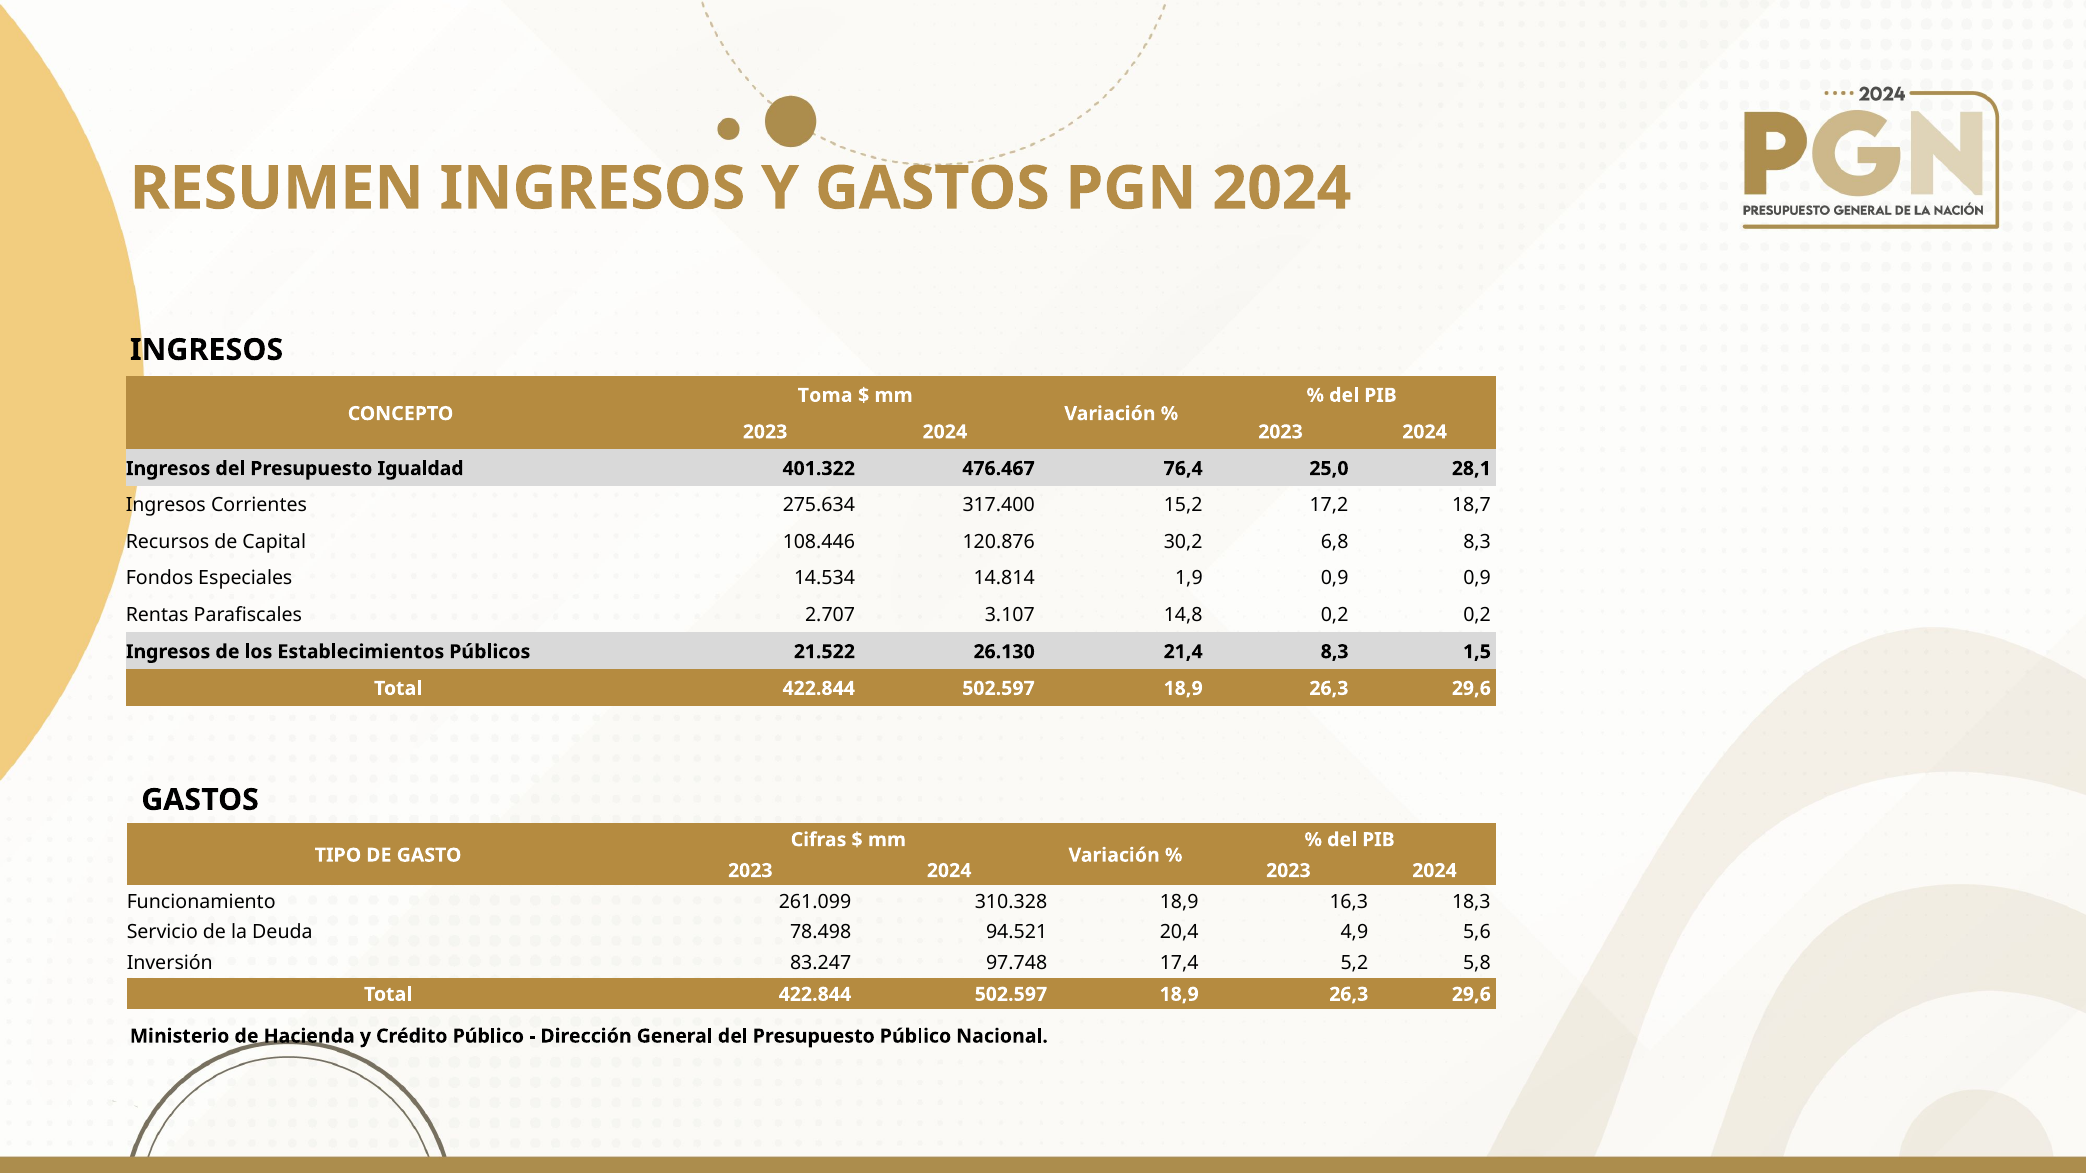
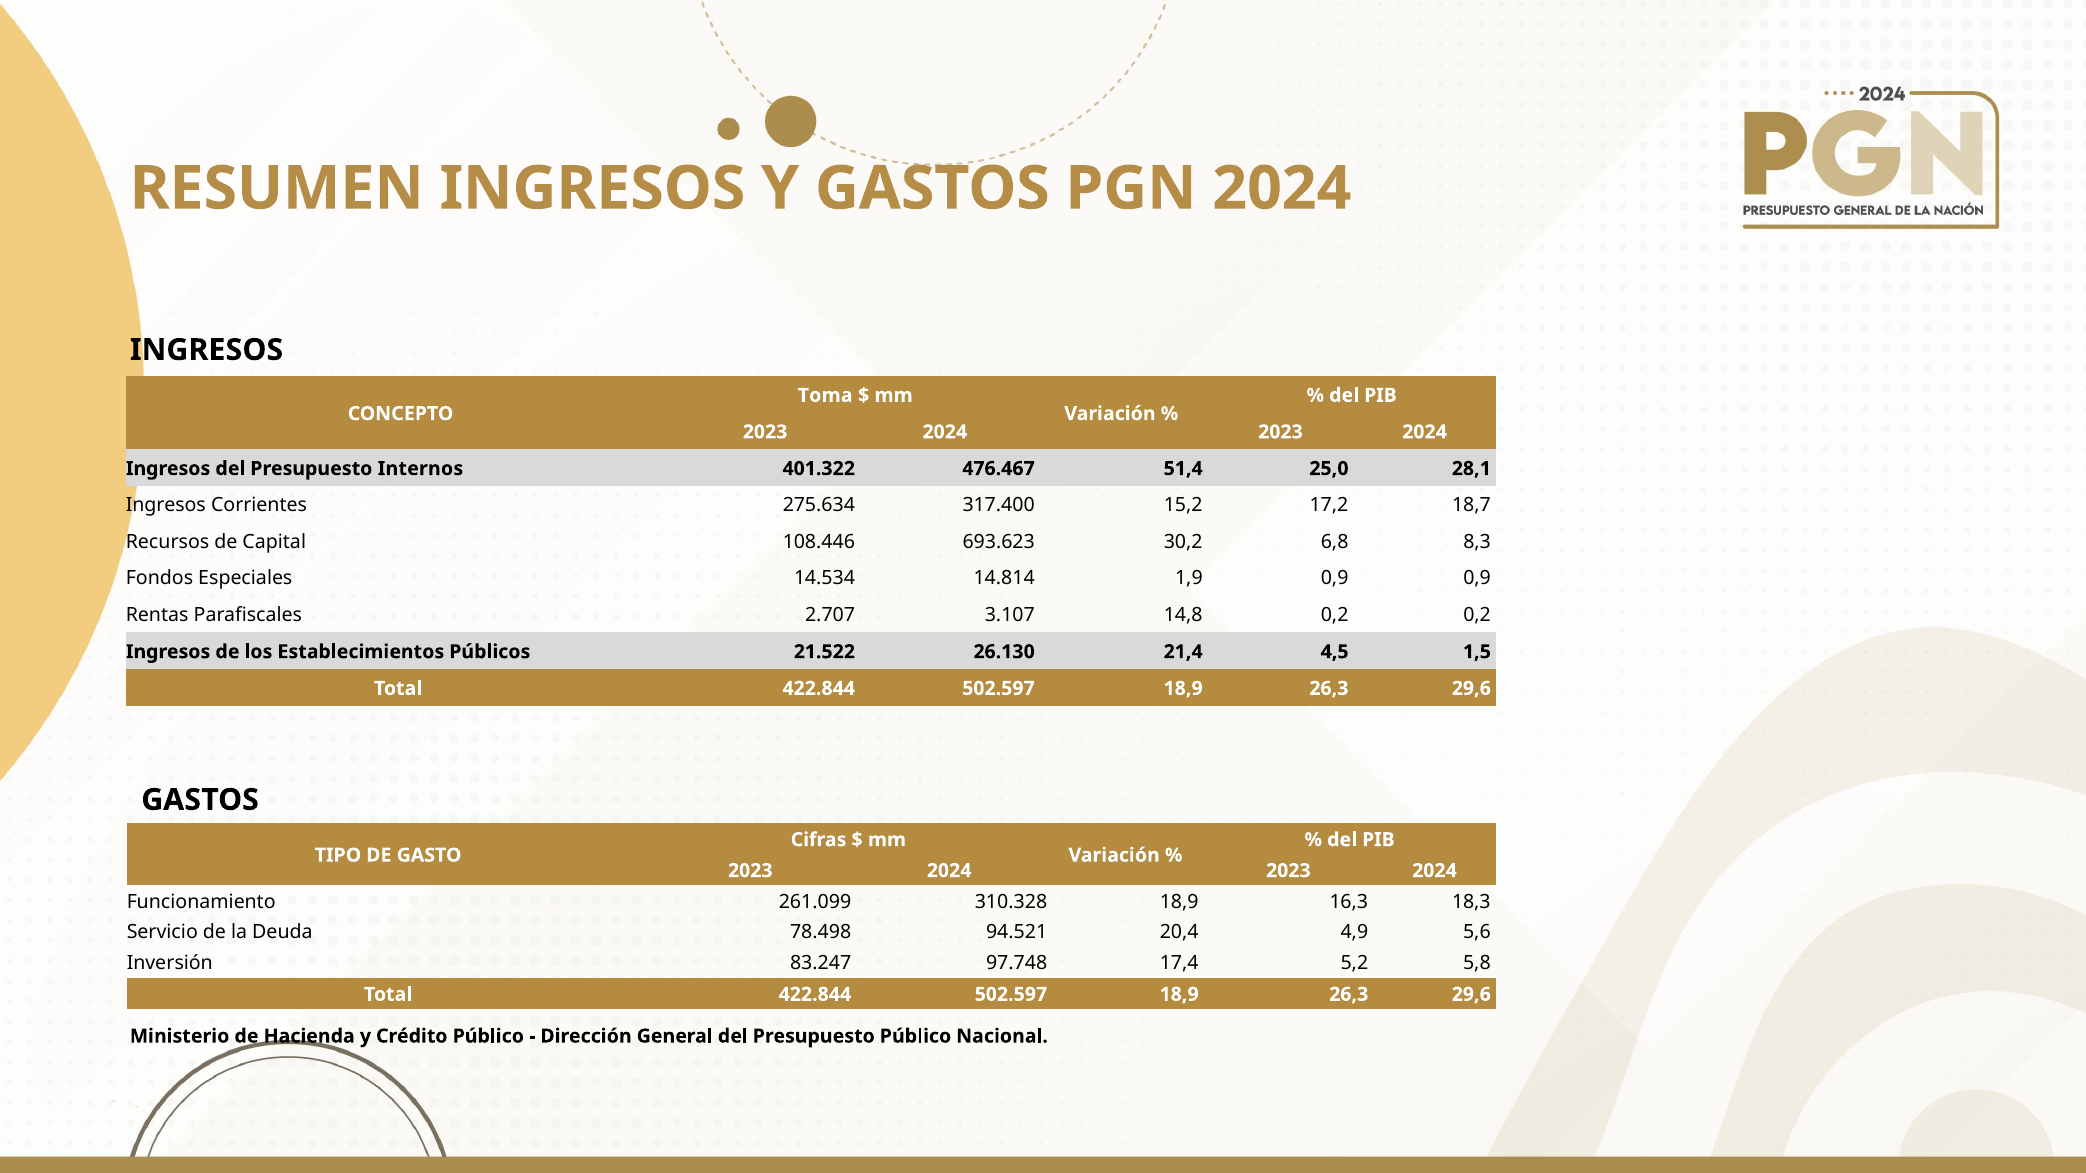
Igualdad: Igualdad -> Internos (420, 469)
76,4: 76,4 -> 51,4 (1183, 469)
120.876: 120.876 -> 693.623 (999, 542)
21,4 8,3: 8,3 -> 4,5 (1335, 652)
